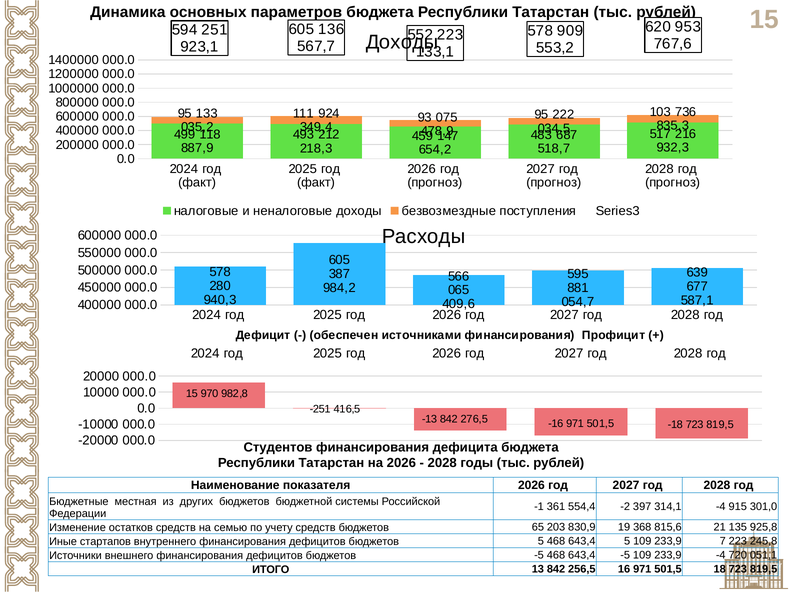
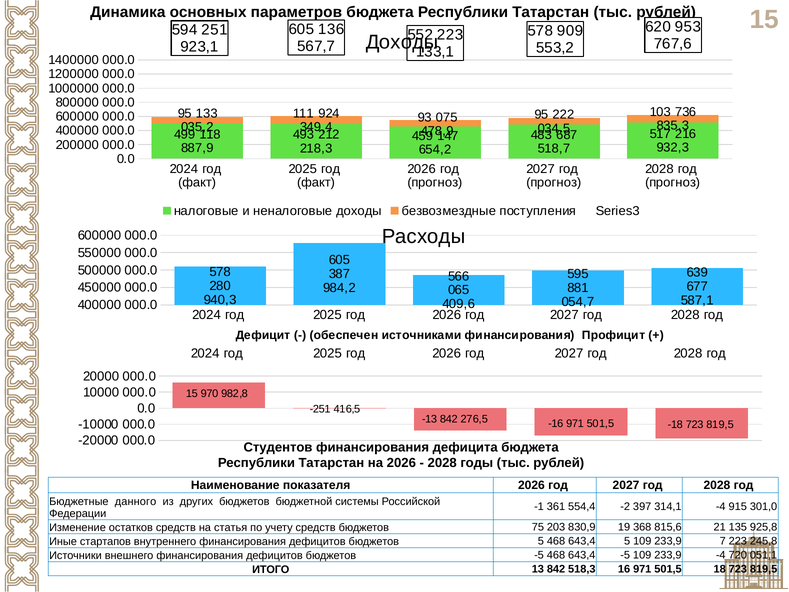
местная: местная -> данного (136, 501)
семью: семью -> статья (231, 528)
65: 65 -> 75 (538, 527)
256,5: 256,5 -> 518,3 (582, 569)
